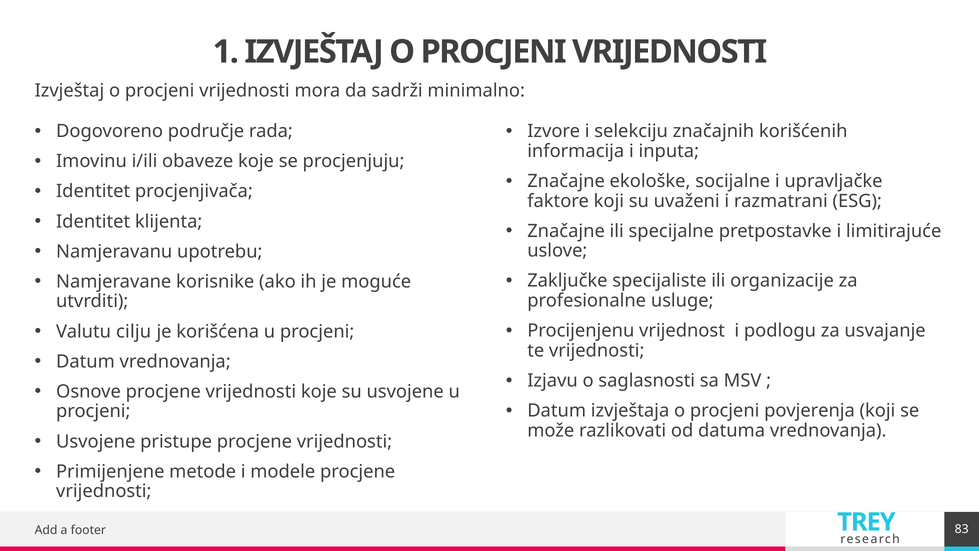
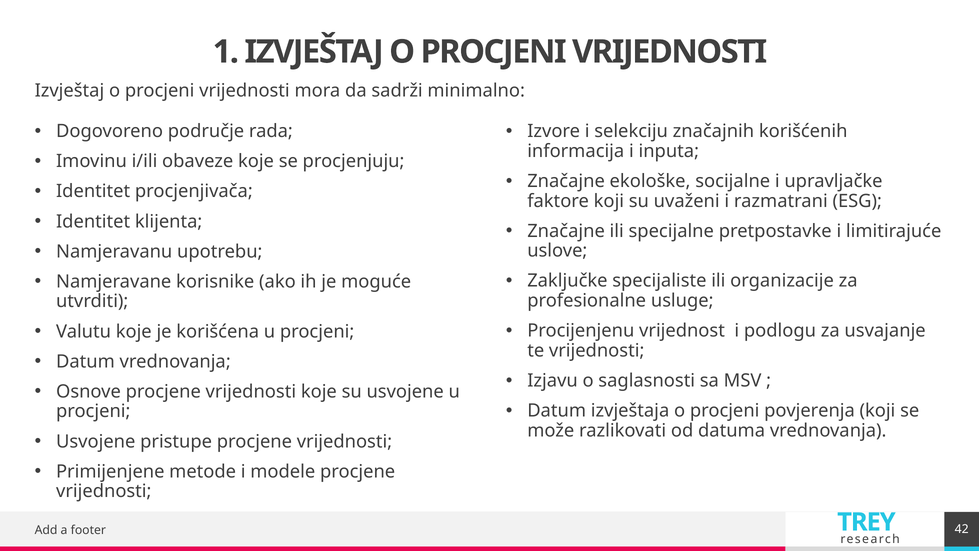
Valutu cilju: cilju -> koje (134, 331)
83: 83 -> 42 (962, 529)
